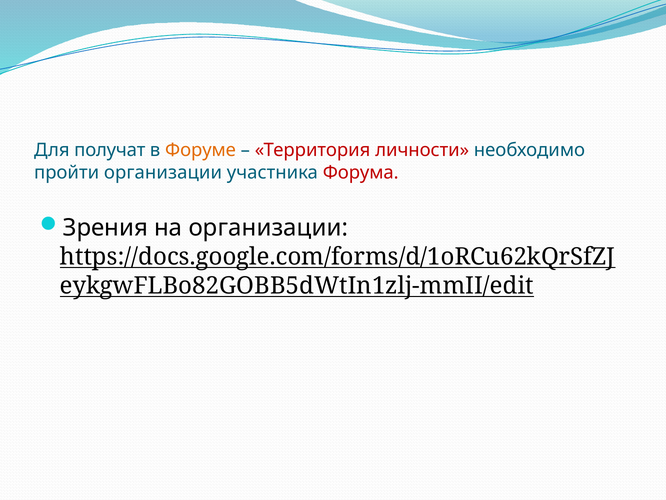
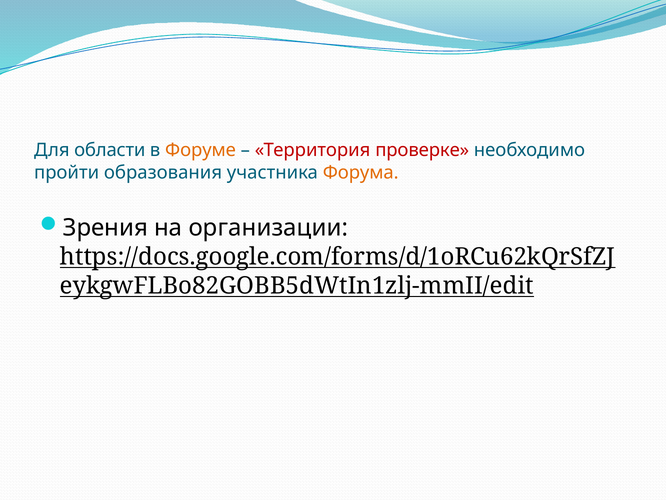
получат: получат -> области (110, 150)
личности: личности -> проверке (422, 150)
пройти организации: организации -> образования (163, 172)
Форума colour: red -> orange (361, 172)
